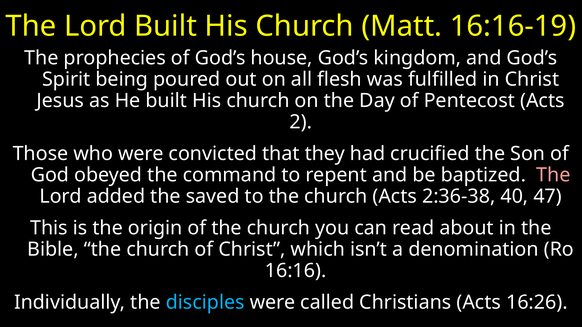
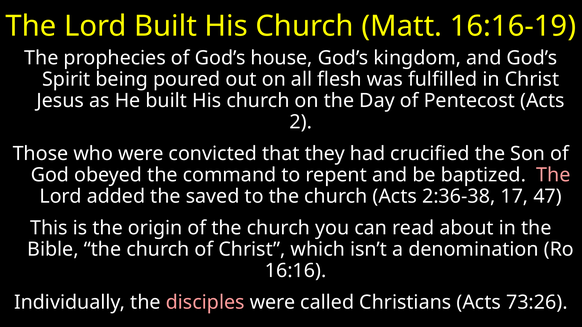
40: 40 -> 17 (514, 197)
disciples colour: light blue -> pink (205, 303)
16:26: 16:26 -> 73:26 (537, 303)
